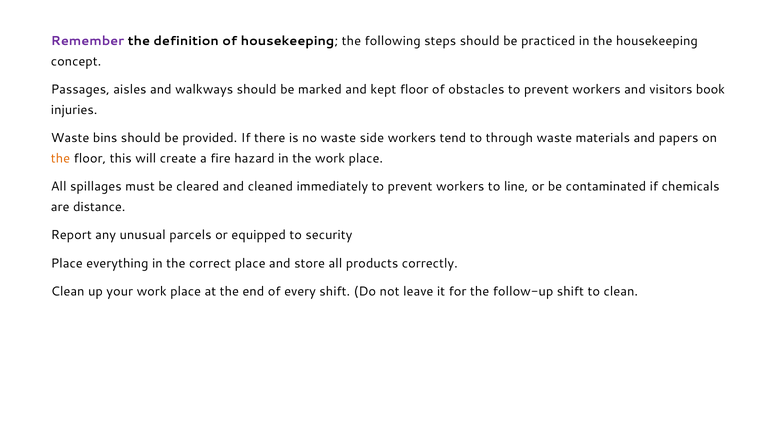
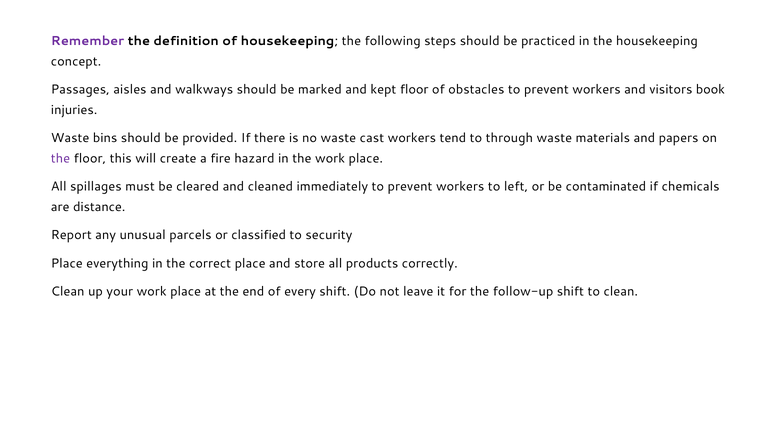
side: side -> cast (372, 138)
the colour: orange -> purple (60, 158)
line: line -> left (516, 186)
equipped: equipped -> classified (259, 235)
